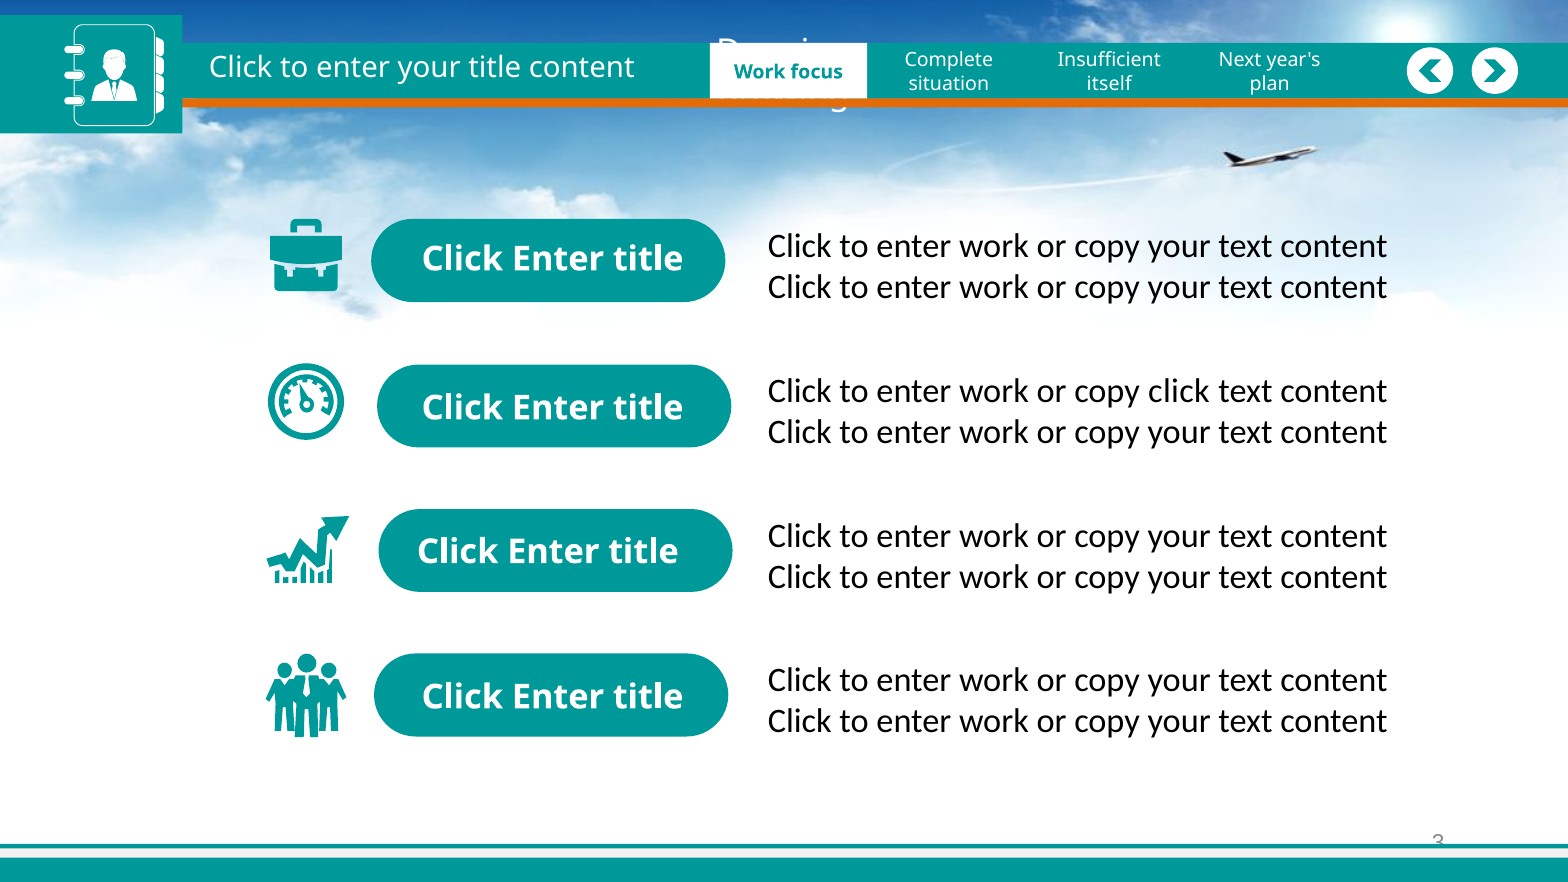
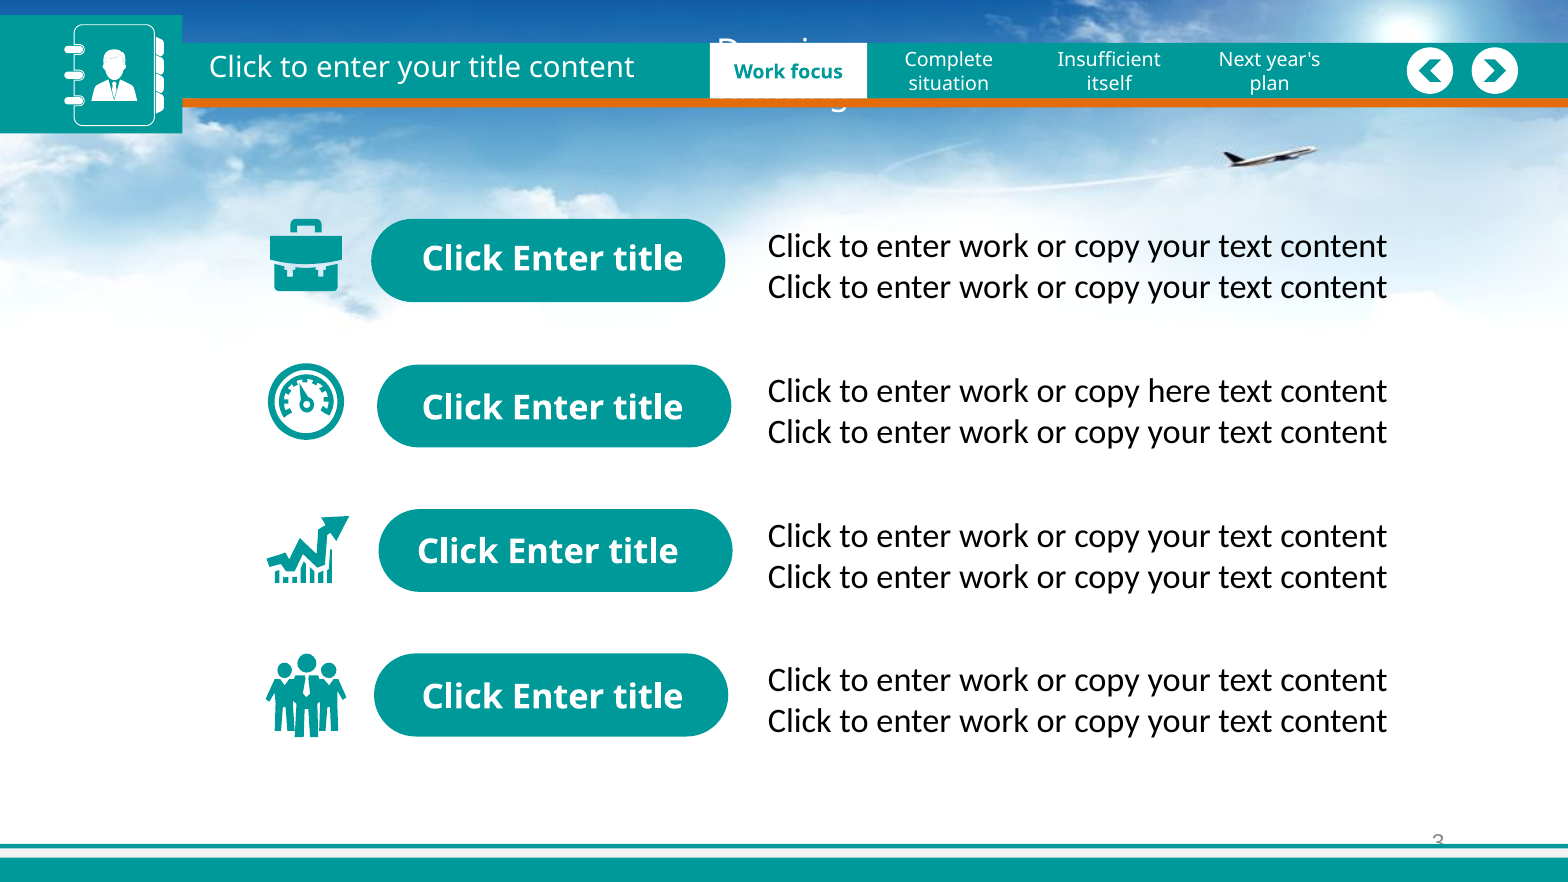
copy click: click -> here (1179, 391)
